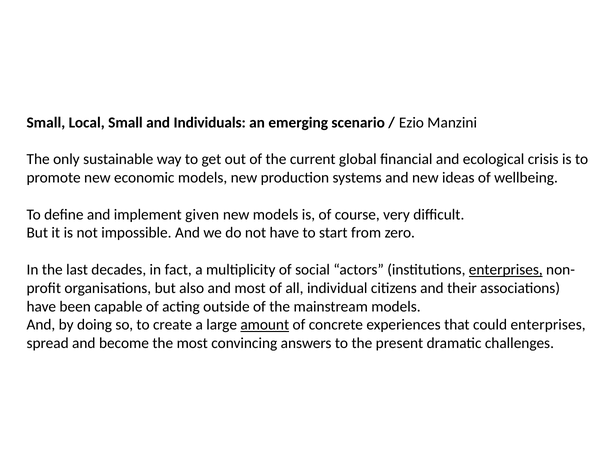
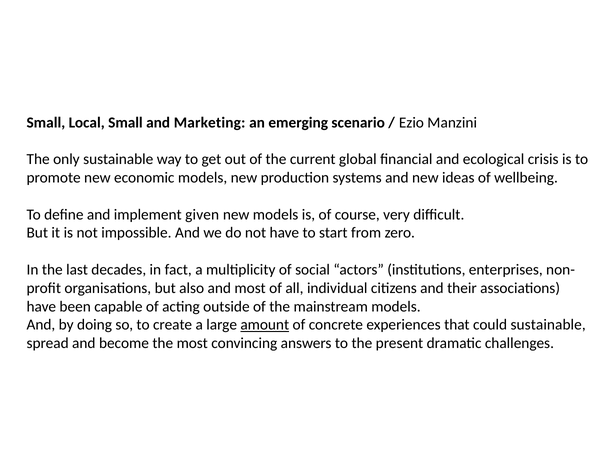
Individuals: Individuals -> Marketing (210, 122)
enterprises underline: present -> none (506, 270)
could enterprises: enterprises -> sustainable (548, 325)
